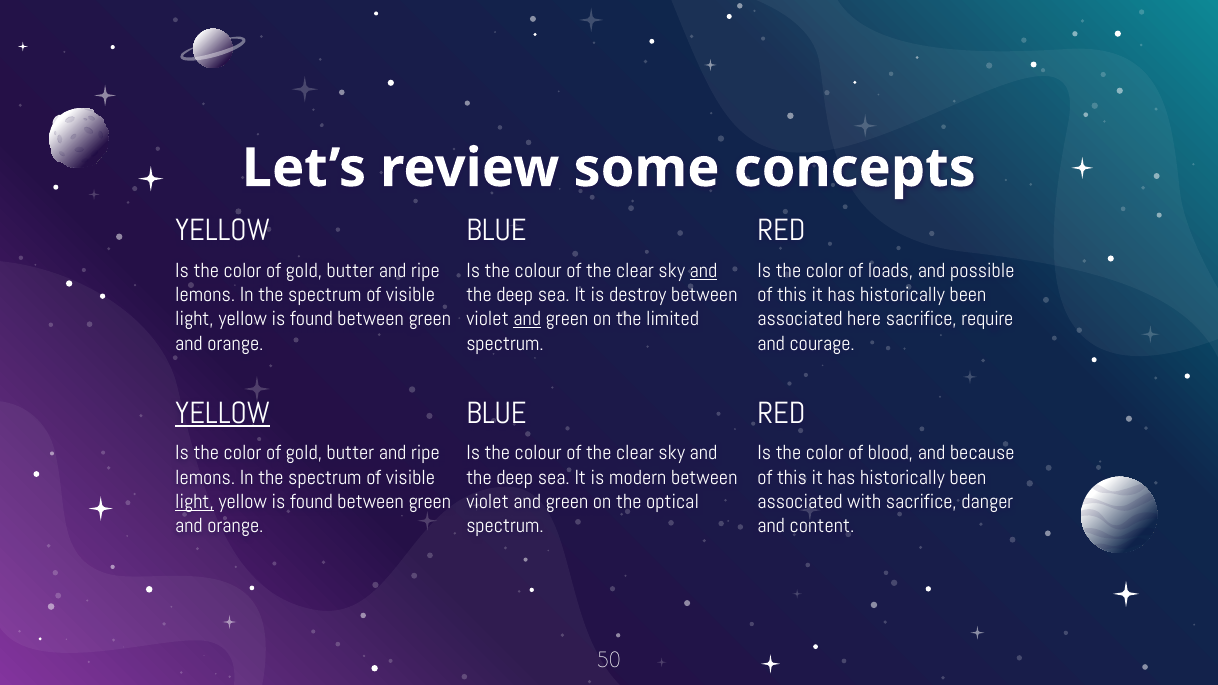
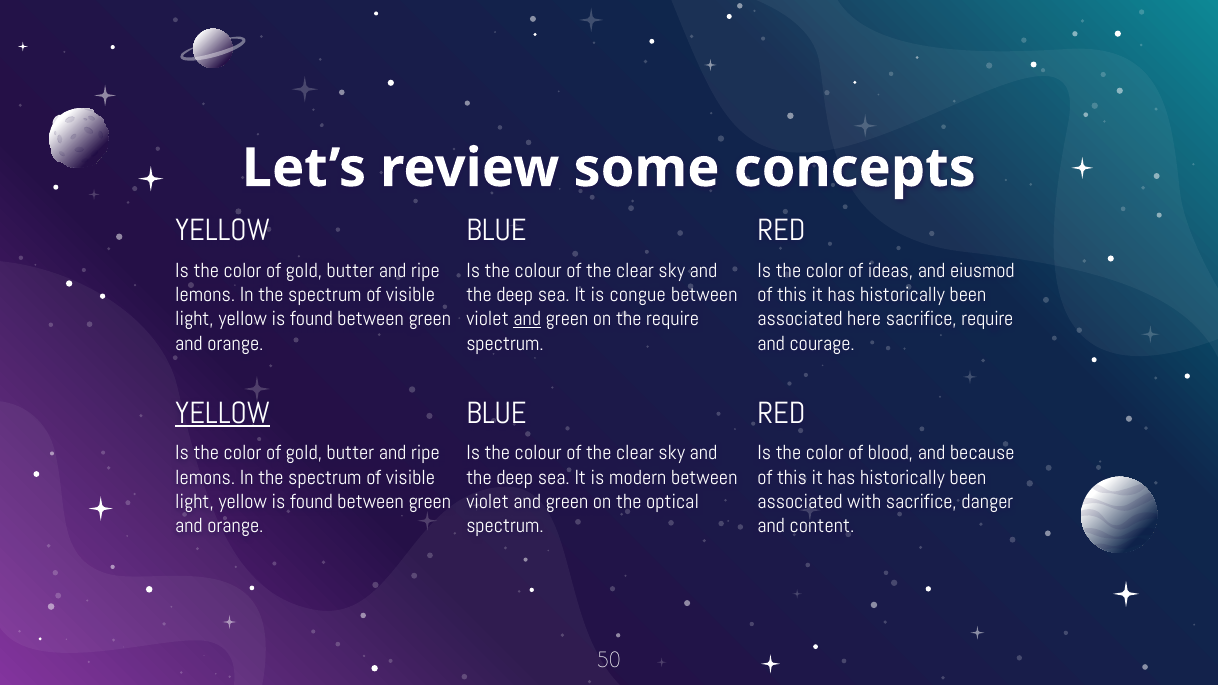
and underline: present -> none (703, 270)
loads: loads -> ideas (890, 270)
possible: possible -> eiusmod (982, 270)
destroy: destroy -> congue (638, 295)
the limited: limited -> require (673, 319)
light underline: present -> none (195, 502)
